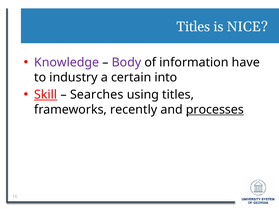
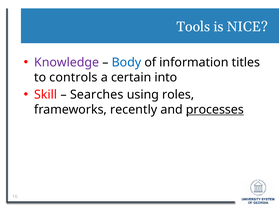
Titles: Titles -> Tools (193, 27)
Body colour: purple -> blue (126, 63)
have: have -> titles (246, 63)
industry: industry -> controls (73, 77)
Skill underline: present -> none (46, 95)
using titles: titles -> roles (178, 95)
